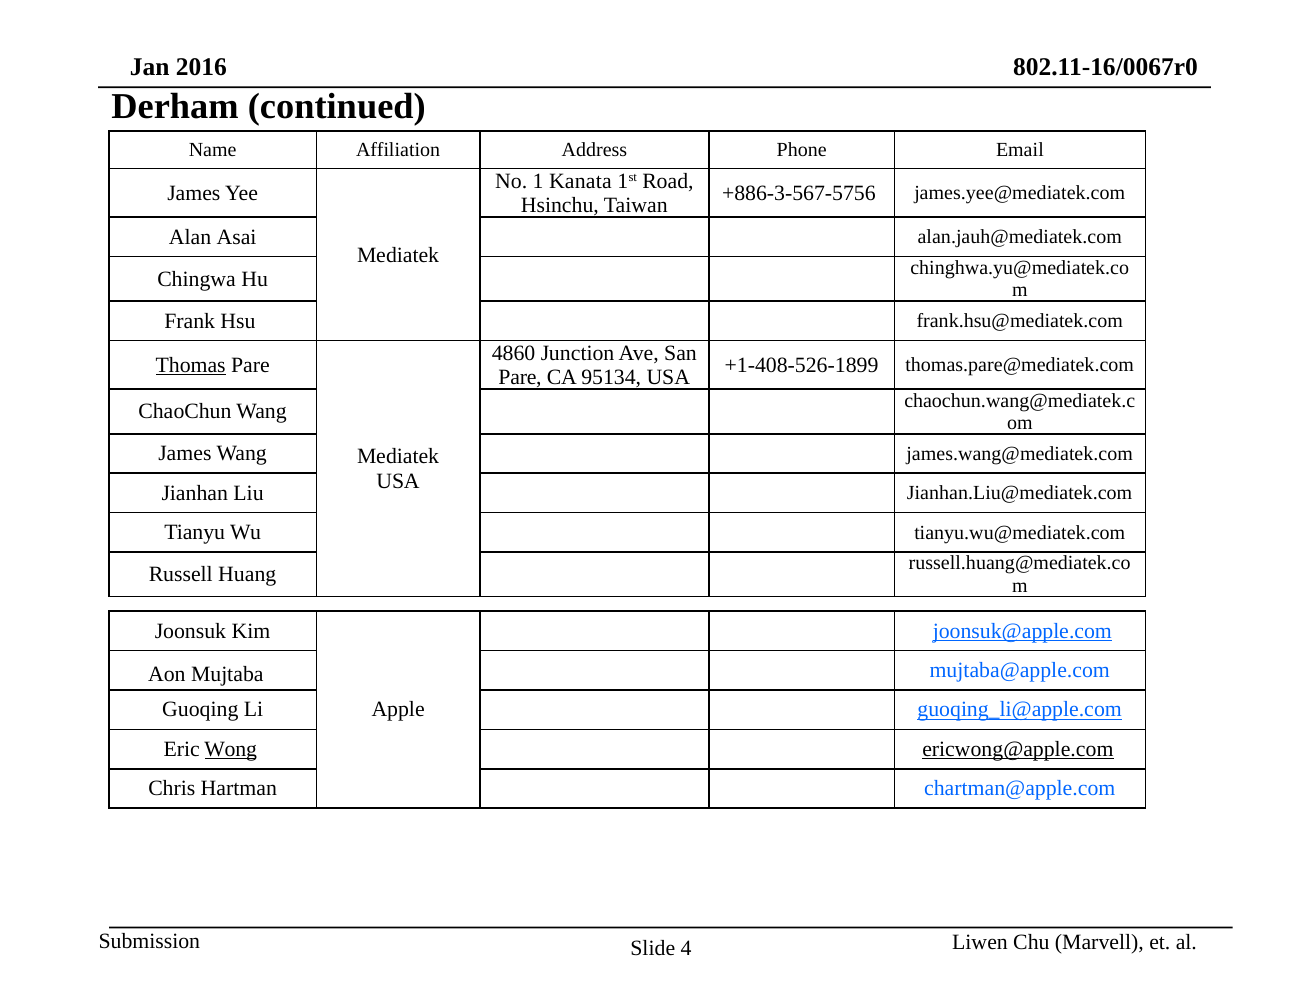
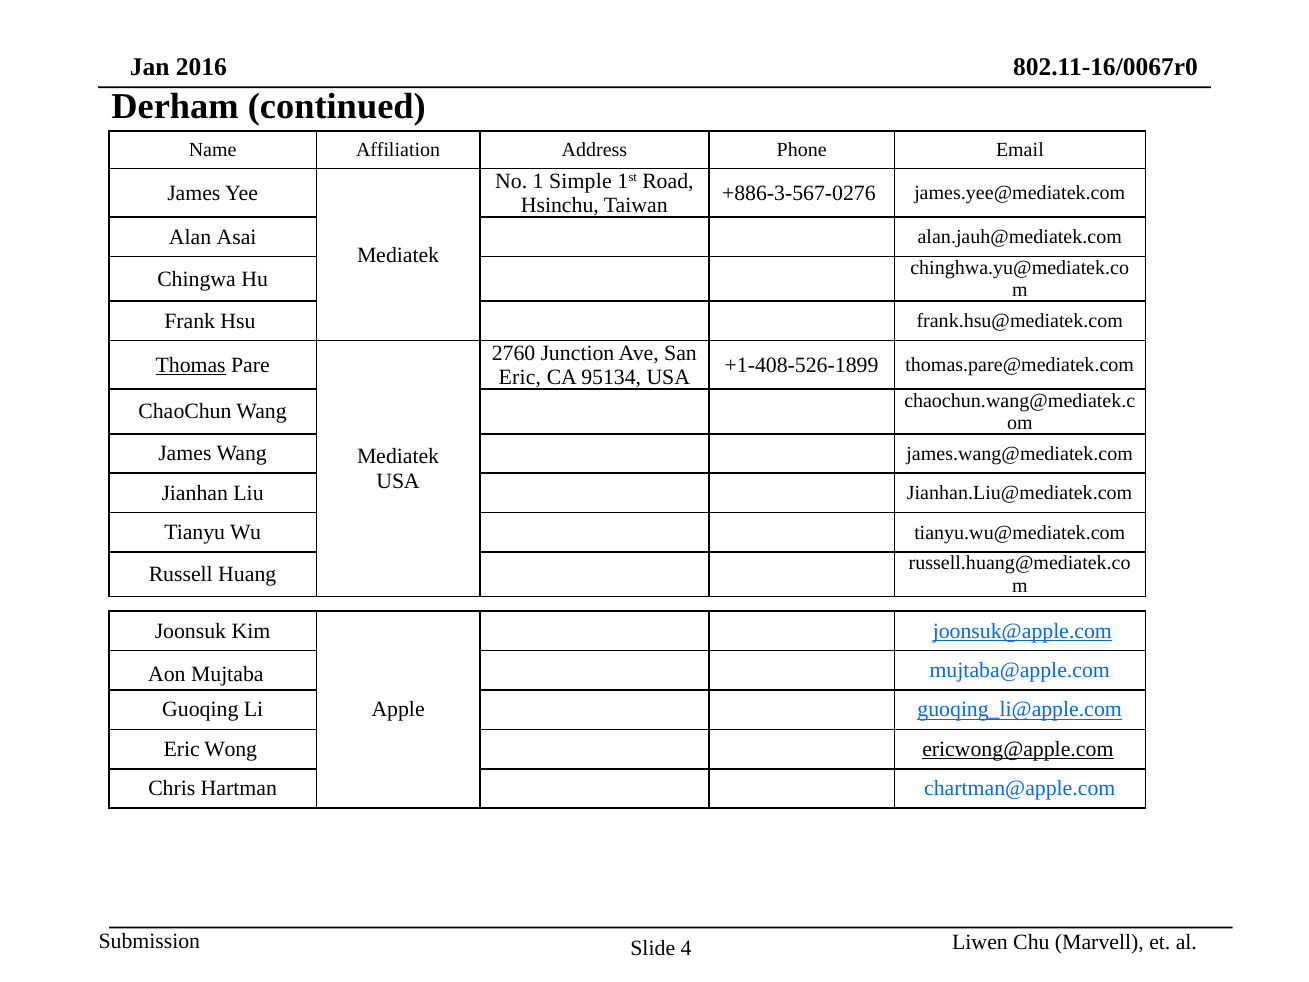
Kanata: Kanata -> Simple (580, 181)
+886-3-567-5756: +886-3-567-5756 -> +886-3-567-0276 (799, 193)
4860: 4860 -> 2760 (514, 353)
Pare: Pare -> Eric (520, 377)
Wong underline: present -> none (231, 749)
